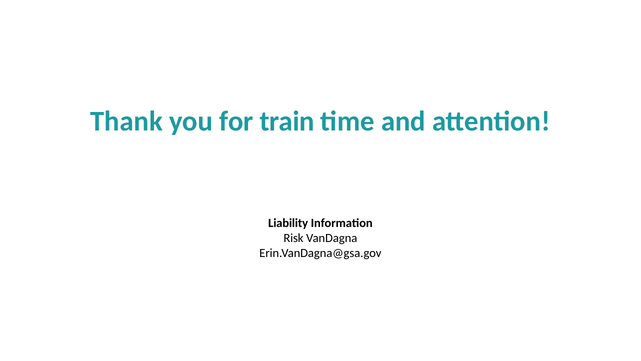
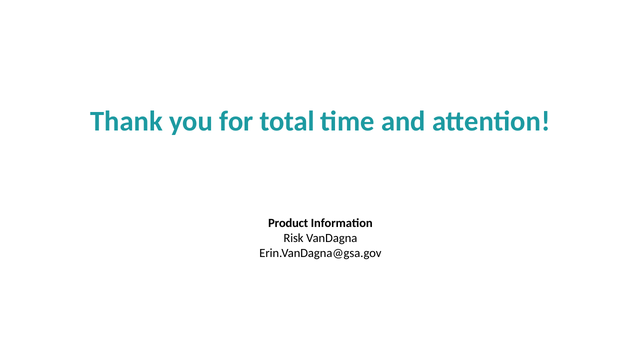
train: train -> total (287, 121)
Liability: Liability -> Product (288, 223)
